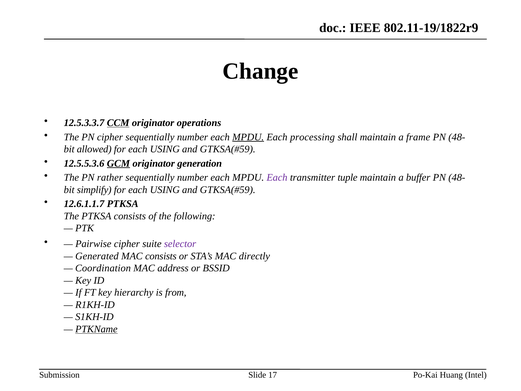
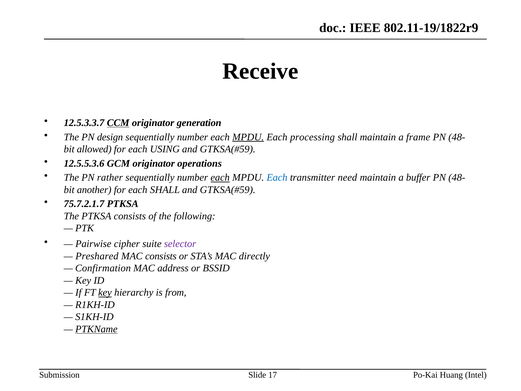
Change: Change -> Receive (260, 71)
operations: operations -> generation (199, 123)
PN cipher: cipher -> design (110, 137)
GCM underline: present -> none (118, 163)
generation: generation -> operations (200, 163)
each underline: none -> present (220, 177)
Each colour: purple -> blue (277, 177)
tuple: tuple -> need (347, 177)
simplify: simplify -> another (94, 190)
USING: USING -> SHALL (165, 190)
12.6.1.1.7: 12.6.1.1.7 -> 75.7.2.1.7 (84, 204)
Generated: Generated -> Preshared (97, 256)
Coordination: Coordination -> Confirmation (103, 268)
key underline: none -> present (105, 292)
